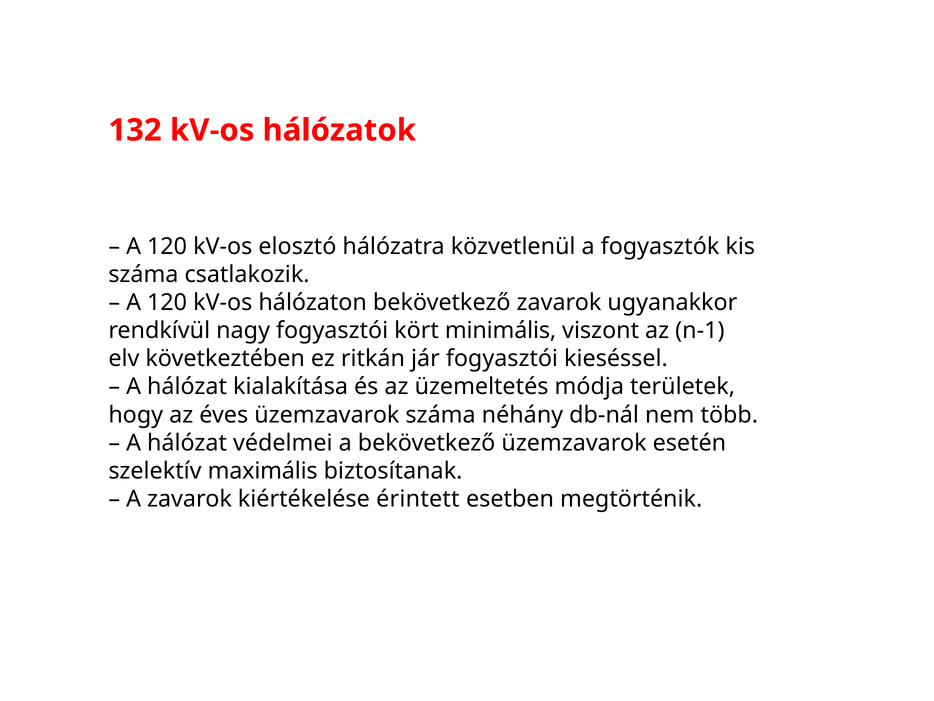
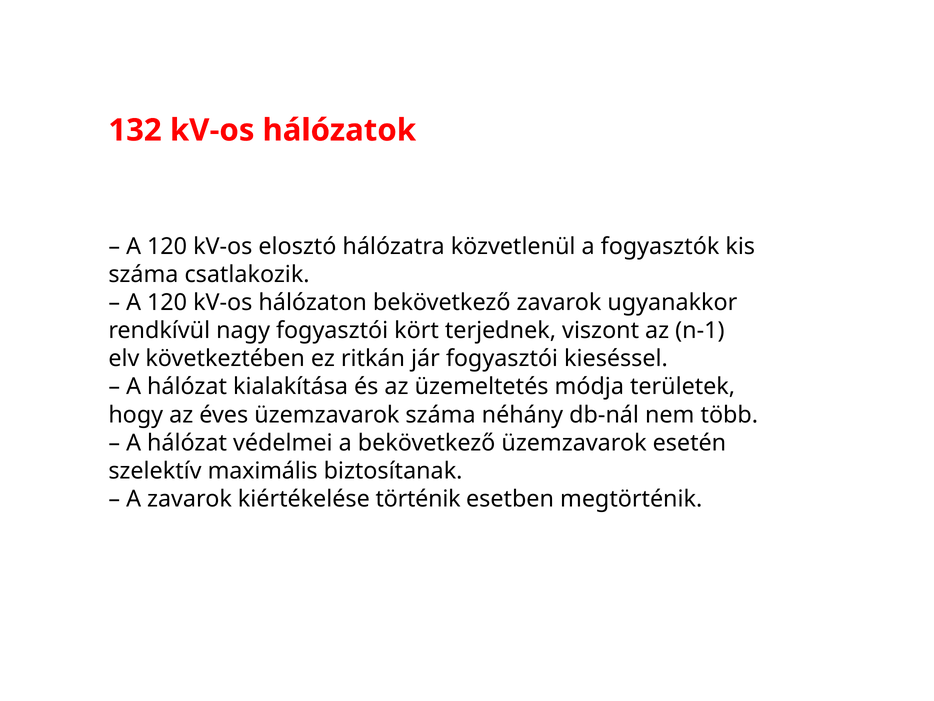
minimális: minimális -> terjednek (500, 330)
érintett: érintett -> történik (418, 499)
